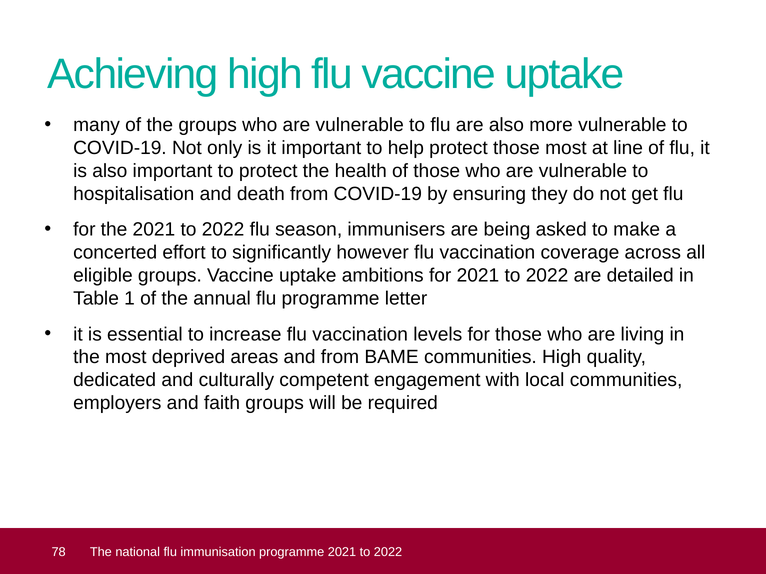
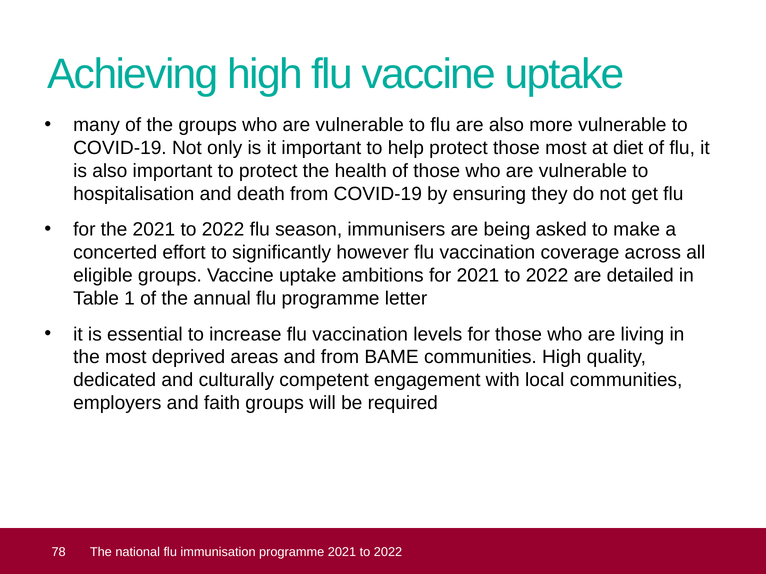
line: line -> diet (628, 148)
